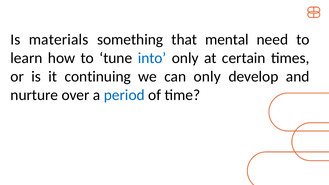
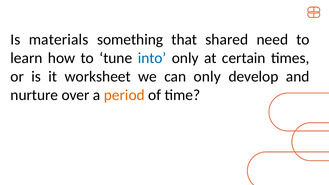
mental: mental -> shared (227, 40)
continuing: continuing -> worksheet (98, 77)
period colour: blue -> orange (124, 95)
